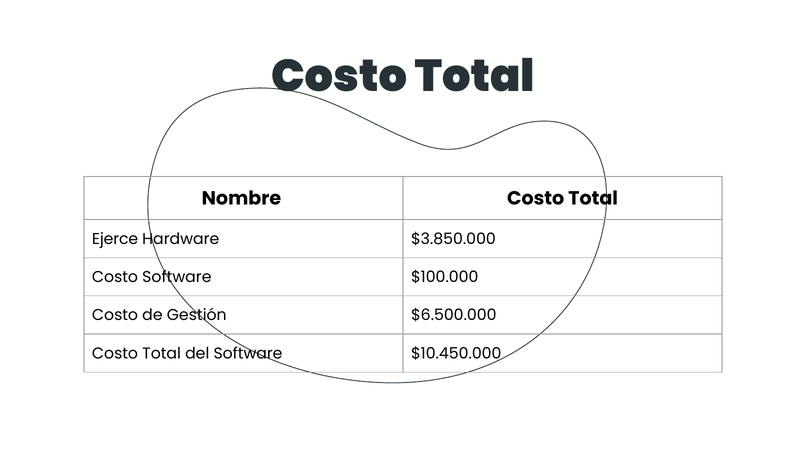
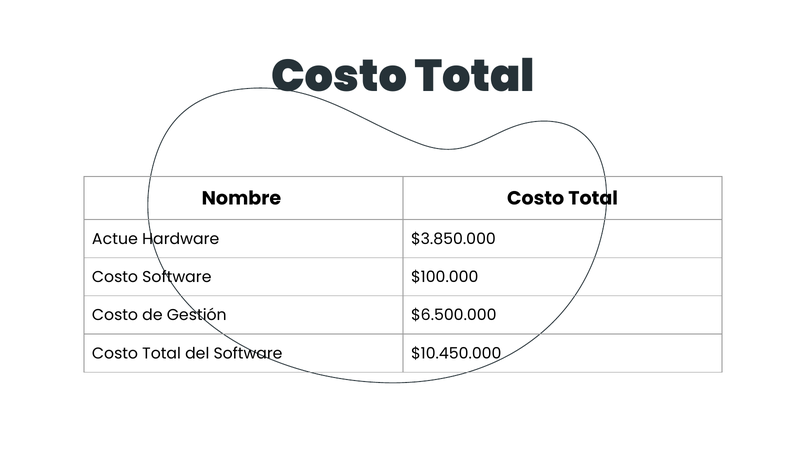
Ejerce: Ejerce -> Actue (115, 239)
